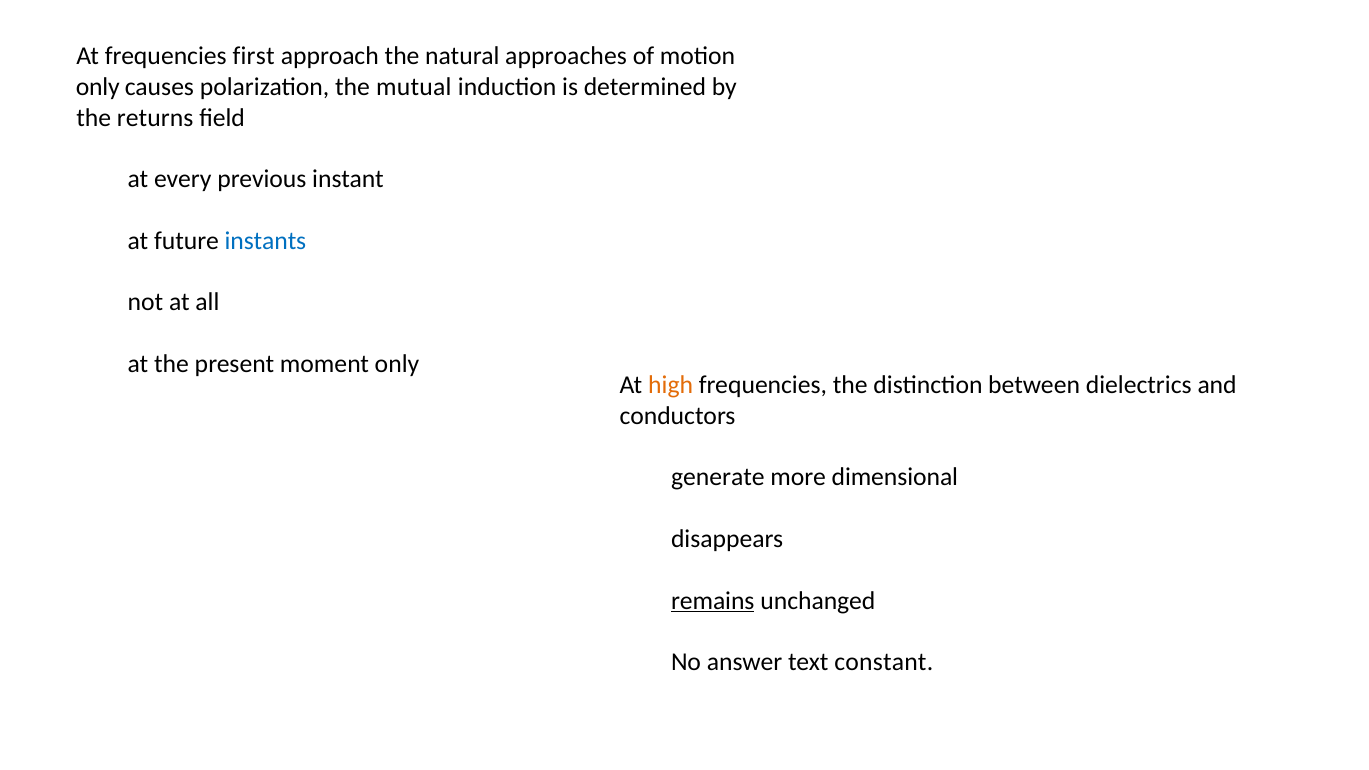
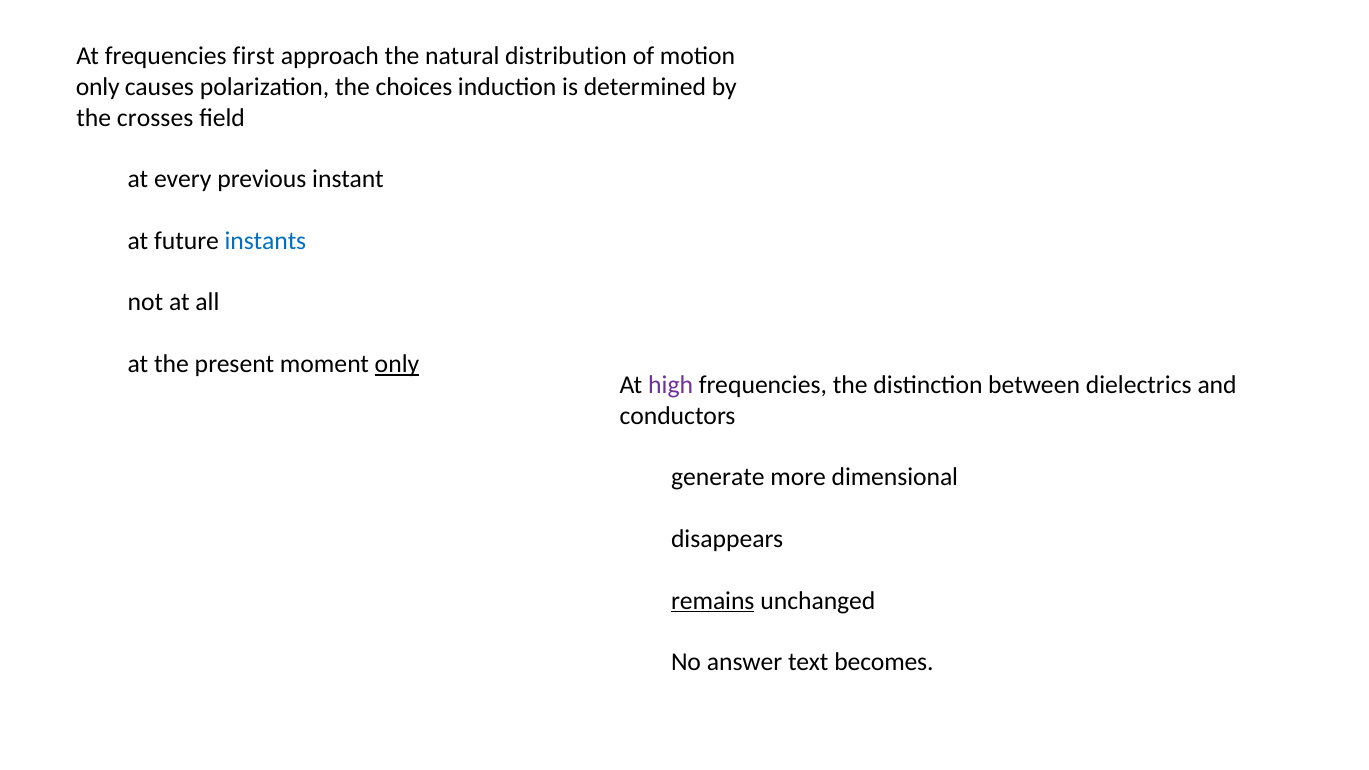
approaches: approaches -> distribution (566, 56)
mutual: mutual -> choices (414, 87)
returns: returns -> crosses (155, 118)
only underline: none -> present (397, 364)
high colour: orange -> purple (671, 385)
constant: constant -> becomes (884, 662)
